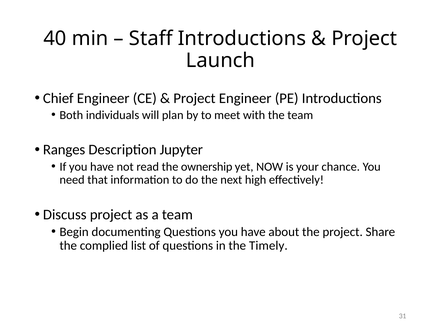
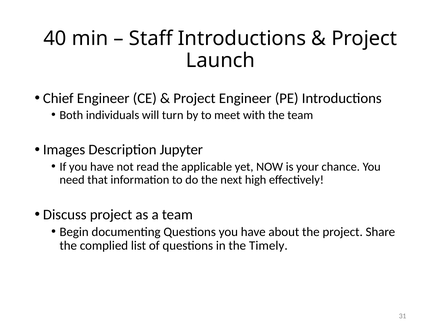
plan: plan -> turn (173, 115)
Ranges: Ranges -> Images (64, 150)
ownership: ownership -> applicable (207, 167)
